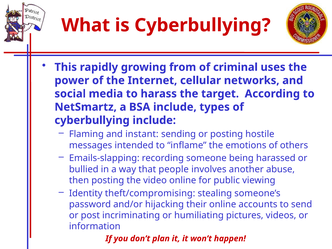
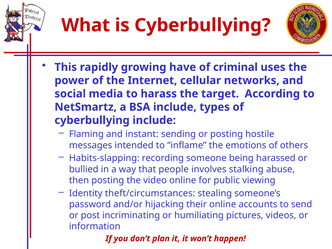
from: from -> have (183, 67)
Emails-slapping: Emails-slapping -> Habits-slapping (104, 158)
another: another -> stalking (246, 169)
theft/compromising: theft/compromising -> theft/circumstances (150, 193)
